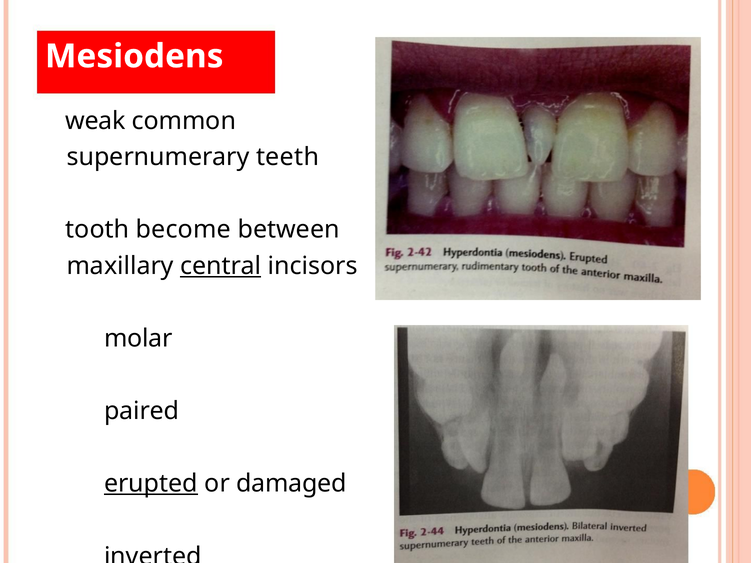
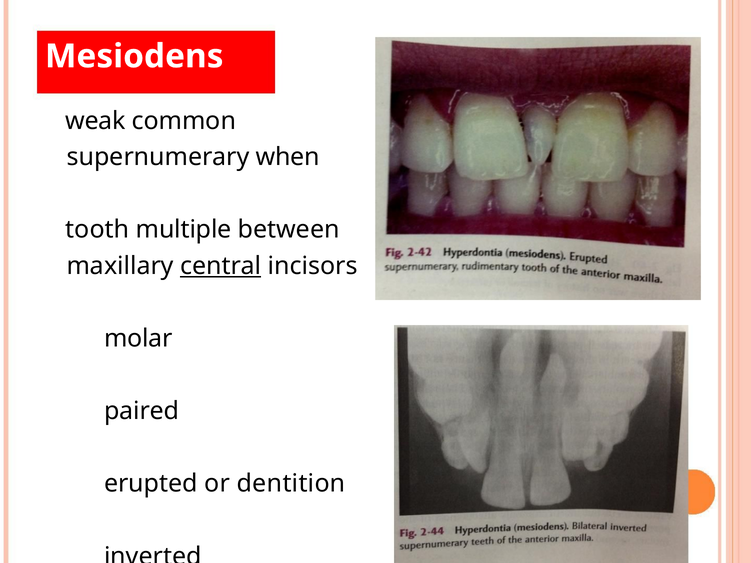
teeth: teeth -> when (288, 157)
become: become -> multiple (184, 230)
erupted underline: present -> none (151, 484)
damaged: damaged -> dentition (291, 484)
